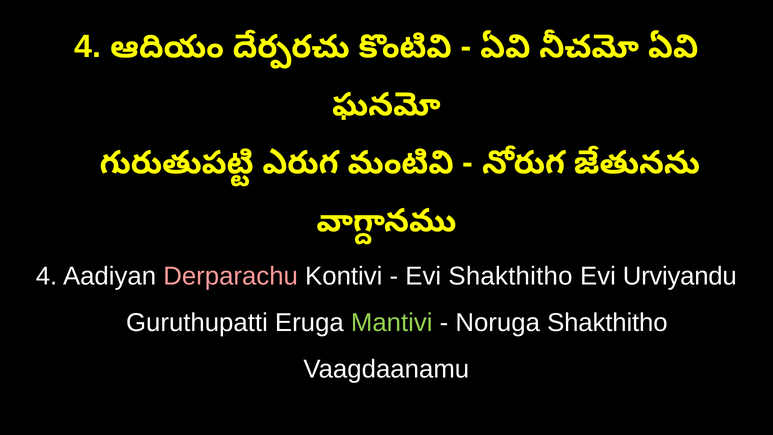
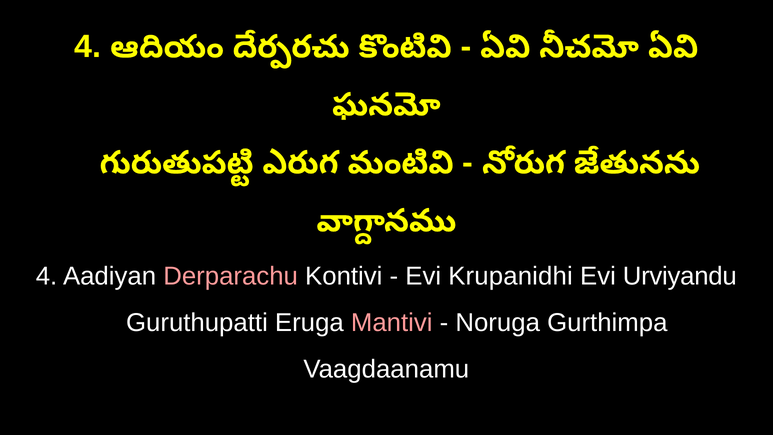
Evi Shakthitho: Shakthitho -> Krupanidhi (511, 276)
Mantivi colour: light green -> pink (392, 323)
Noruga Shakthitho: Shakthitho -> Gurthimpa (607, 323)
